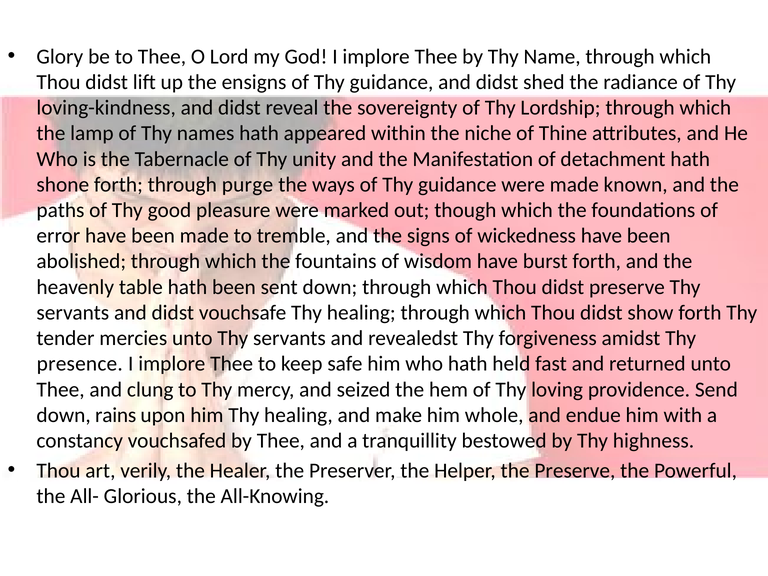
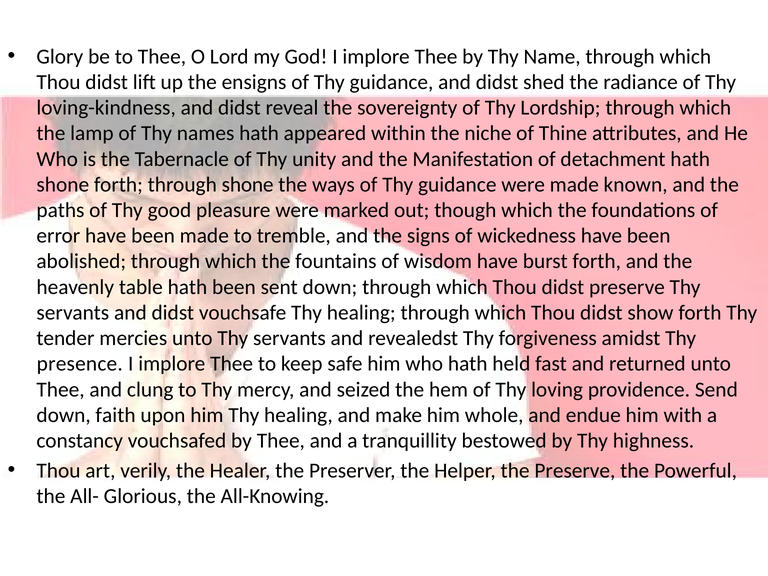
through purge: purge -> shone (248, 185)
rains: rains -> faith (116, 415)
